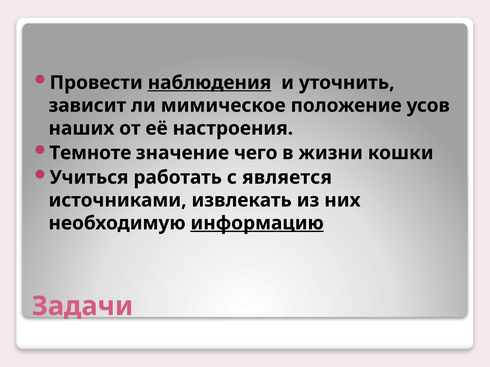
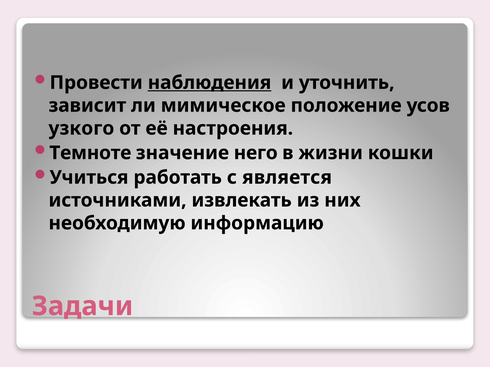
наших: наших -> узкого (81, 128)
чего: чего -> него (256, 153)
информацию underline: present -> none (257, 223)
